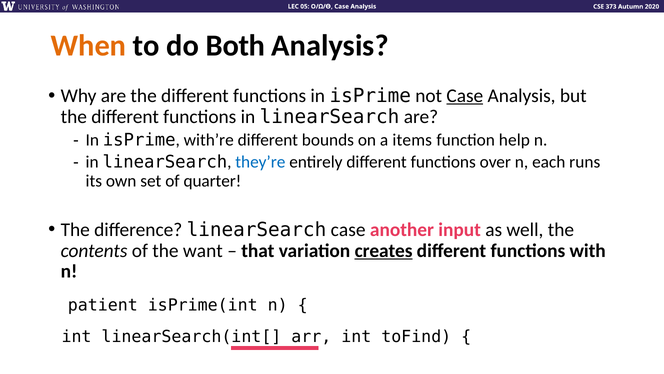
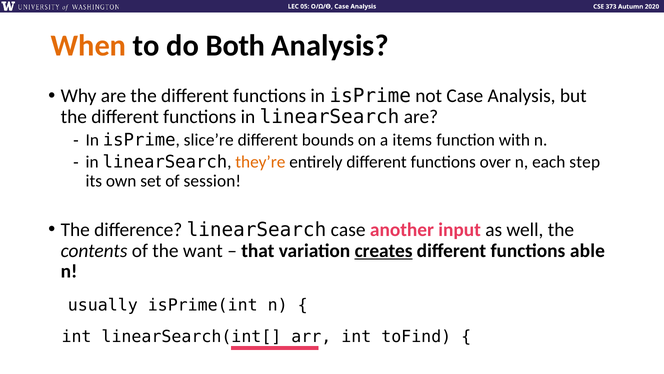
Case underline: present -> none (465, 96)
with’re: with’re -> slice’re (209, 140)
help: help -> with (514, 140)
they’re colour: blue -> orange (260, 162)
runs: runs -> step (585, 162)
quarter: quarter -> session (212, 181)
with: with -> able (587, 250)
patient: patient -> usually (103, 305)
